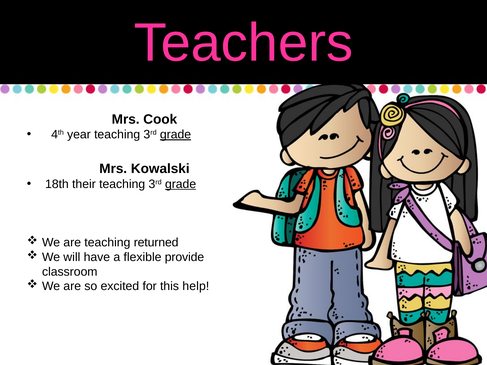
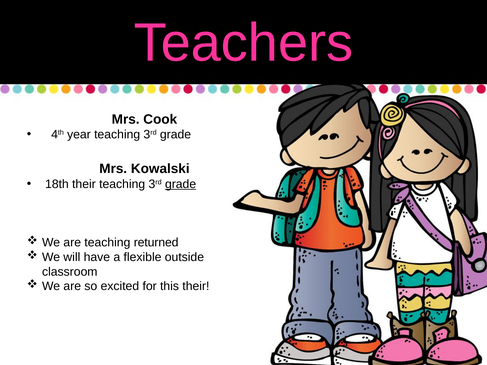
grade underline: present -> none (176, 135)
provide: provide -> outside (184, 257)
this help: help -> their (196, 286)
